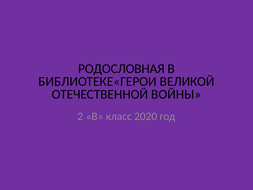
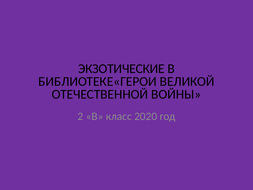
РОДОСЛОВНАЯ: РОДОСЛОВНАЯ -> ЭКЗОТИЧЕСКИЕ (121, 69)
